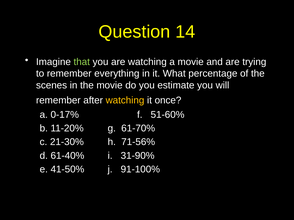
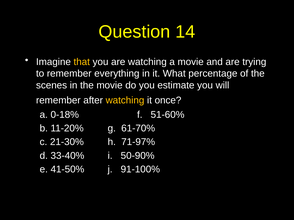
that colour: light green -> yellow (82, 62)
0-17%: 0-17% -> 0-18% (65, 115)
71-56%: 71-56% -> 71-97% (138, 142)
61-40%: 61-40% -> 33-40% (67, 156)
31-90%: 31-90% -> 50-90% (138, 156)
